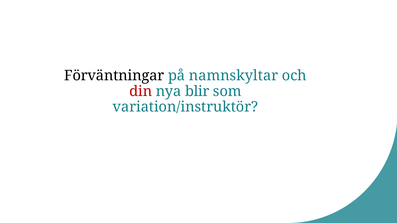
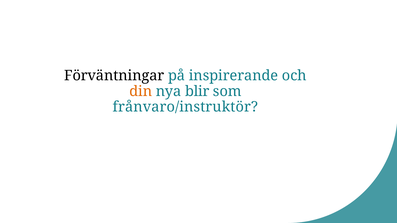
namnskyltar: namnskyltar -> inspirerande (234, 76)
din colour: red -> orange (141, 91)
variation/instruktör: variation/instruktör -> frånvaro/instruktör (185, 107)
